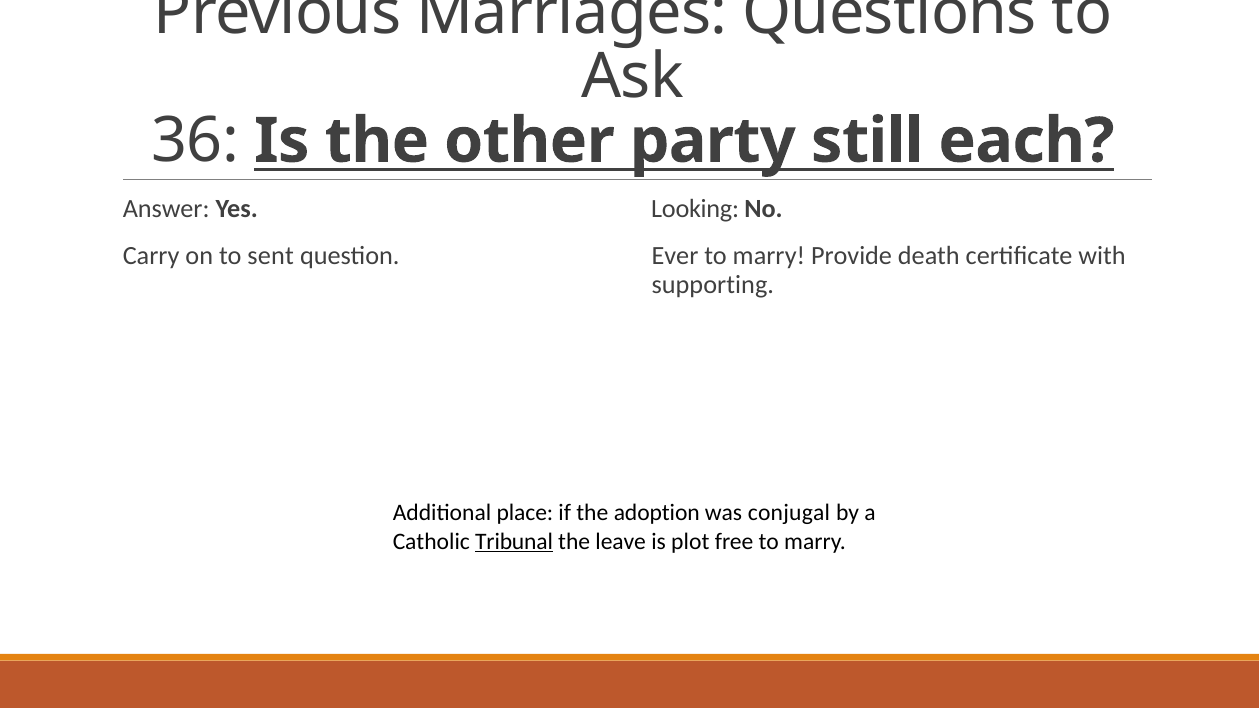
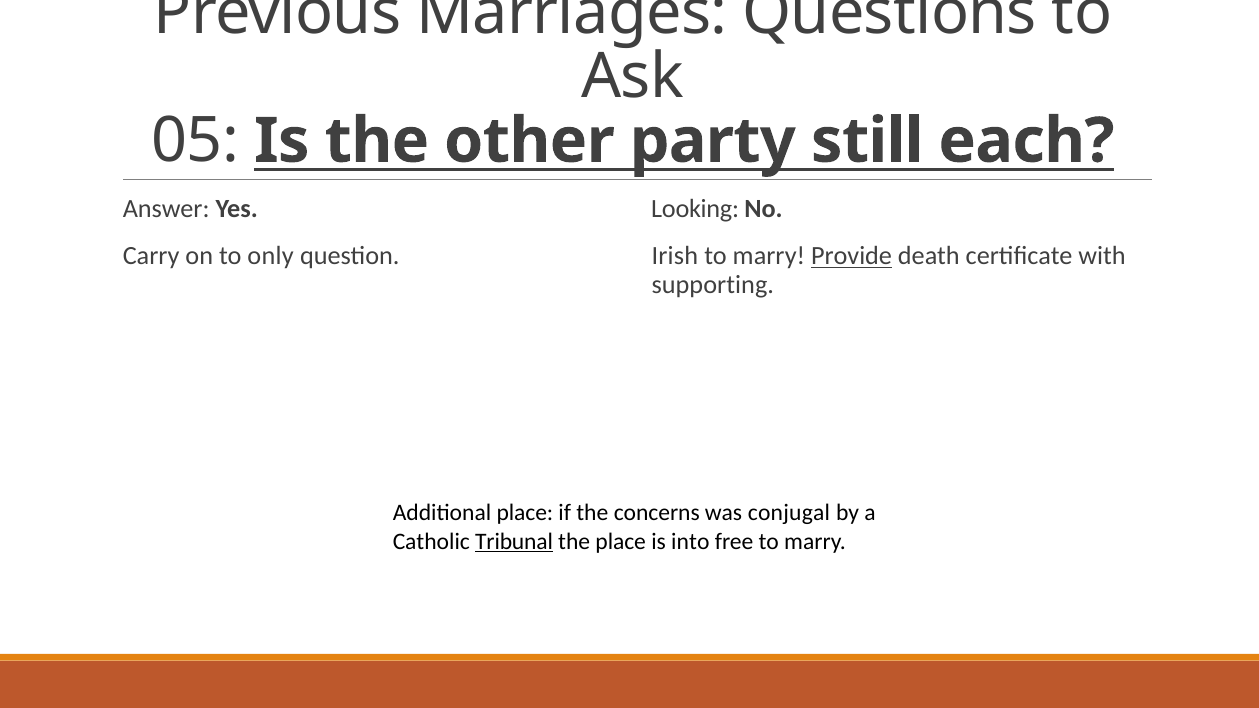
36: 36 -> 05 (195, 141)
sent: sent -> only (271, 256)
Ever: Ever -> Irish (675, 256)
Provide underline: none -> present (852, 256)
adoption: adoption -> concerns (657, 513)
the leave: leave -> place (621, 541)
plot: plot -> into (690, 541)
